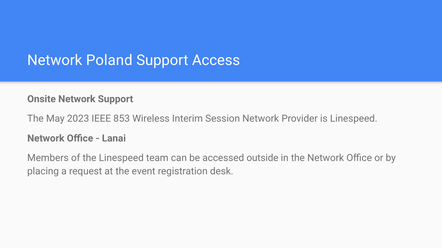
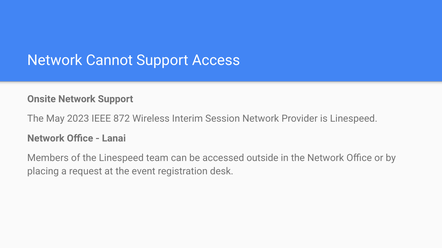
Poland: Poland -> Cannot (109, 61)
853: 853 -> 872 (122, 119)
